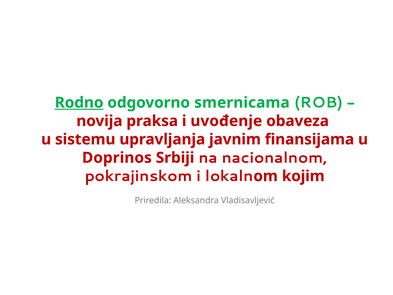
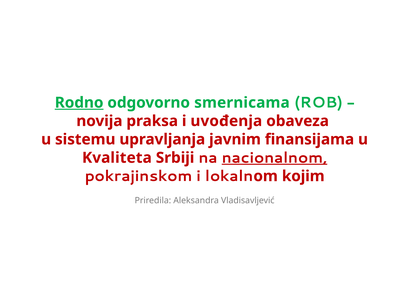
uvođenje: uvođenje -> uvođenja (226, 121)
Doprinos: Doprinos -> Kvaliteta (117, 158)
nacionalnom underline: none -> present (275, 158)
